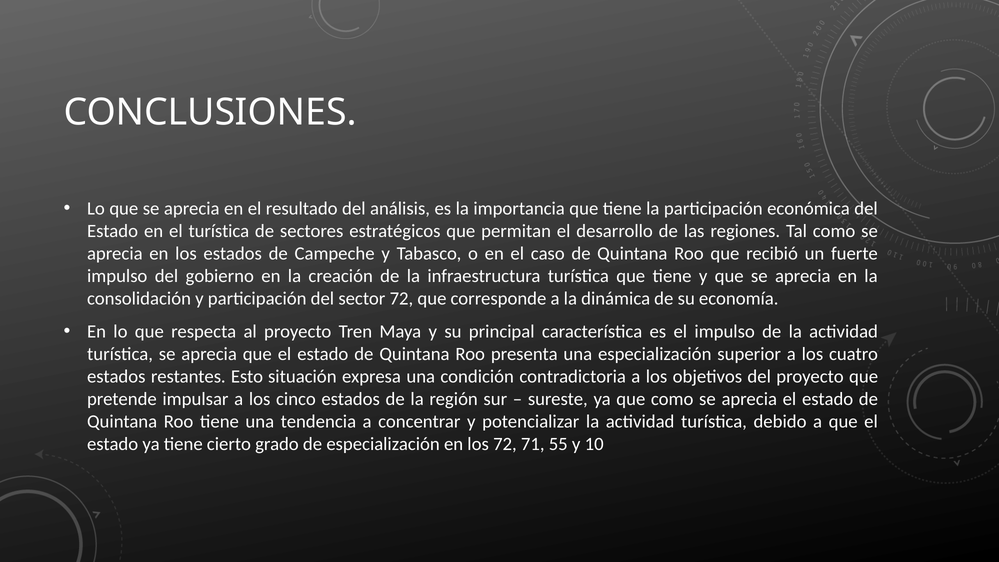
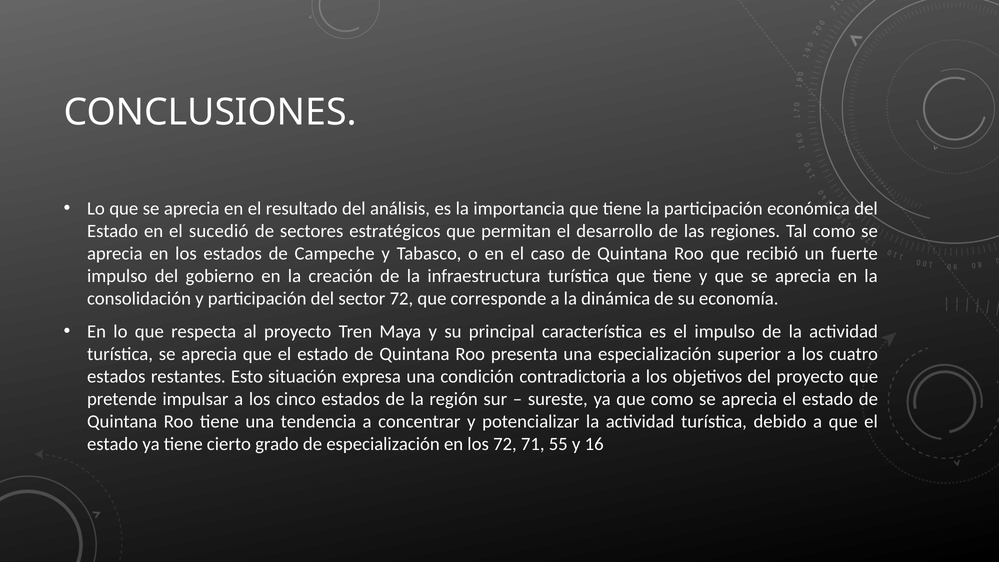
el turística: turística -> sucedió (219, 231)
10: 10 -> 16 (594, 444)
